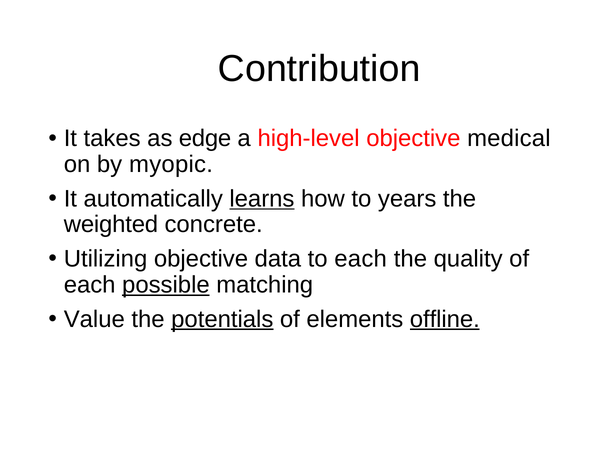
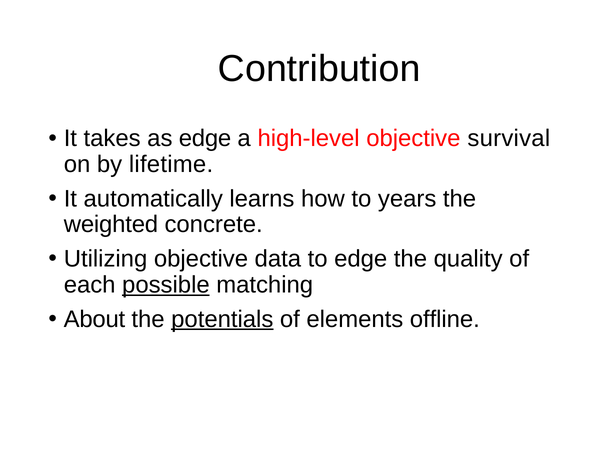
medical: medical -> survival (509, 139)
myopic: myopic -> lifetime (171, 164)
learns underline: present -> none (262, 199)
to each: each -> edge (361, 259)
Value: Value -> About (94, 319)
offline underline: present -> none (445, 319)
